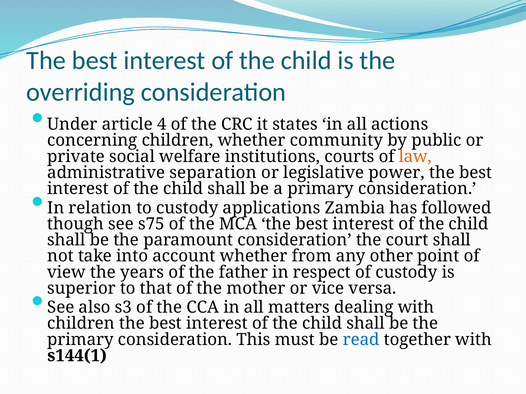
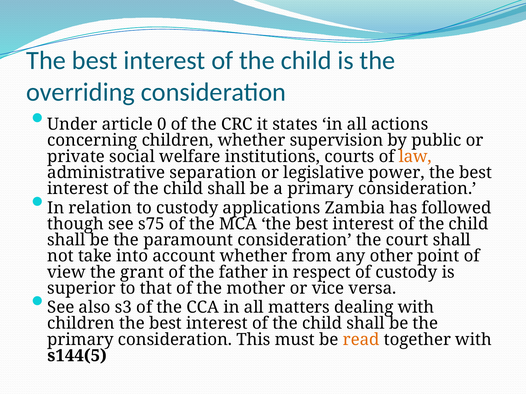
4: 4 -> 0 (162, 124)
community: community -> supervision (336, 141)
years: years -> grant (142, 273)
read colour: blue -> orange (361, 340)
s144(1: s144(1 -> s144(5 (77, 356)
